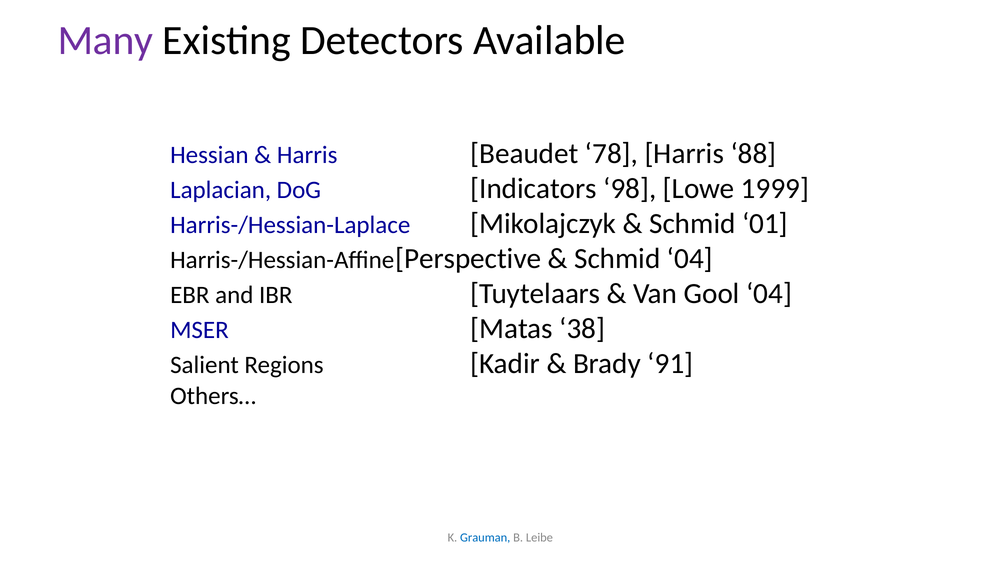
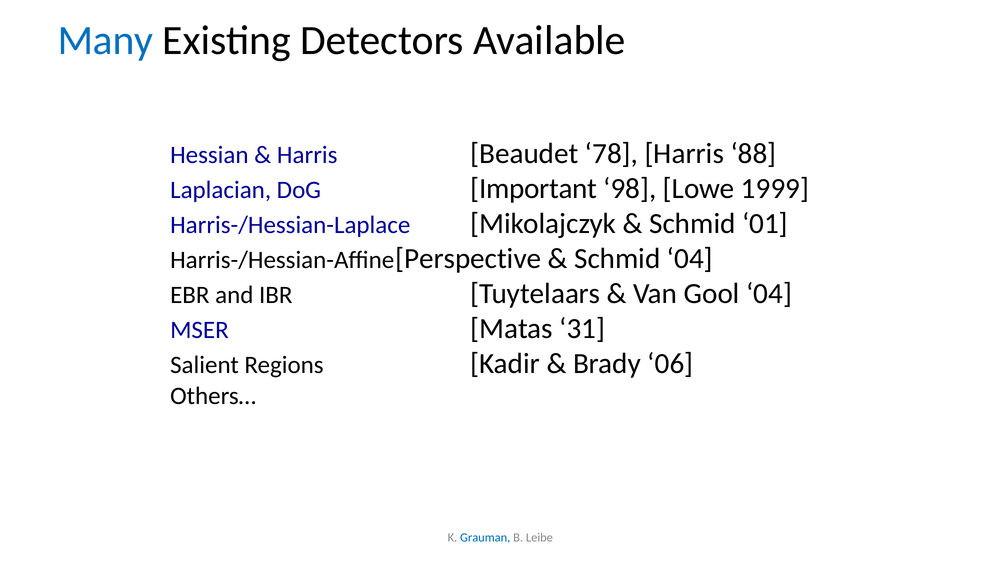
Many colour: purple -> blue (105, 40)
Indicators: Indicators -> Important (534, 189)
38: 38 -> 31 (582, 329)
91: 91 -> 06 (670, 364)
